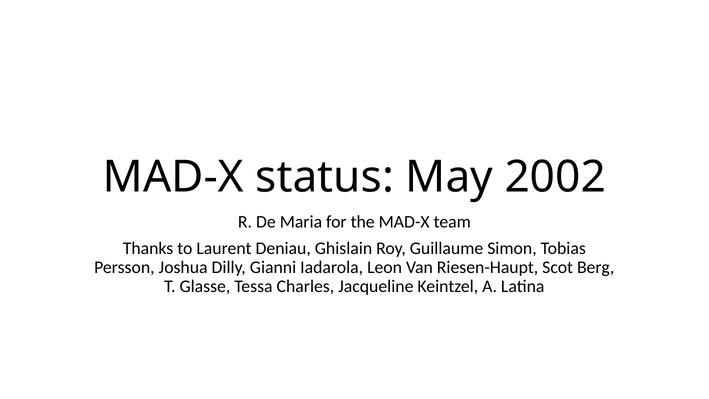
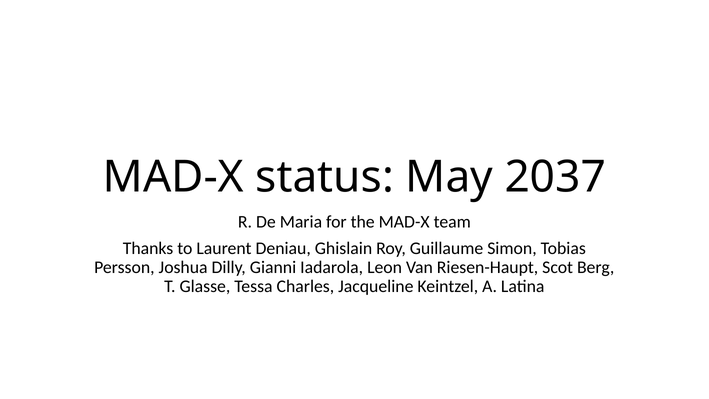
2002: 2002 -> 2037 (555, 177)
